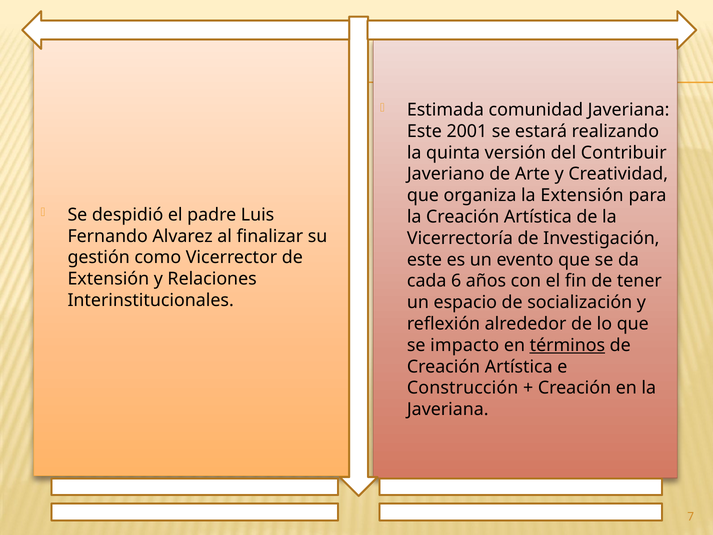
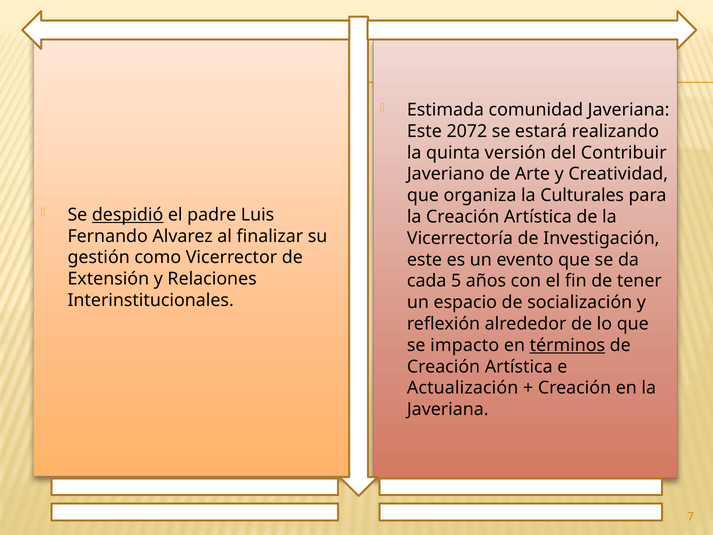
2001: 2001 -> 2072 (467, 131)
la Extensión: Extensión -> Culturales (582, 195)
despidió underline: none -> present (128, 215)
6: 6 -> 5 (456, 281)
Construcción: Construcción -> Actualización (463, 388)
